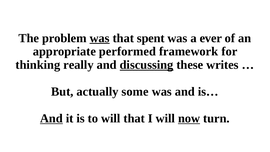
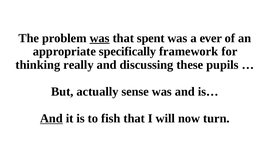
performed: performed -> specifically (128, 51)
discussing underline: present -> none (147, 65)
writes: writes -> pupils (222, 65)
some: some -> sense (135, 92)
to will: will -> fish (111, 118)
now underline: present -> none (189, 118)
